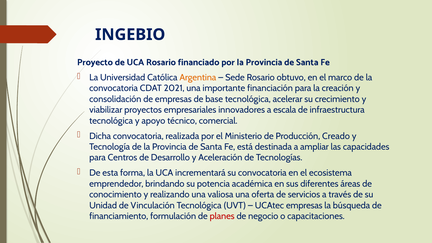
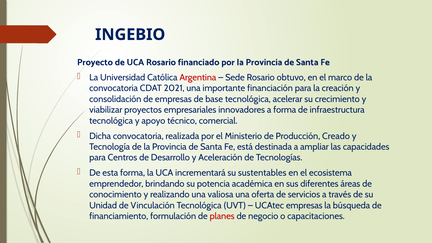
Argentina colour: orange -> red (198, 78)
a escala: escala -> forma (285, 110)
su convocatoria: convocatoria -> sustentables (262, 173)
